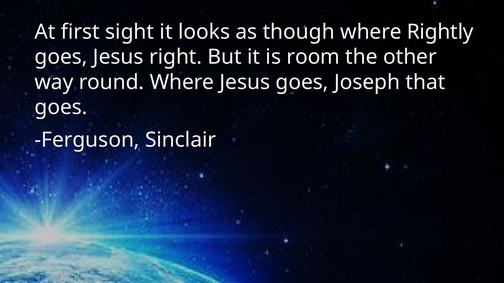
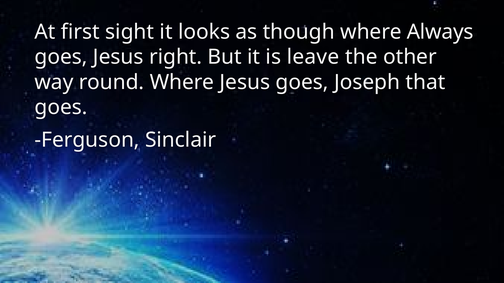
Rightly: Rightly -> Always (440, 32)
room: room -> leave (313, 57)
